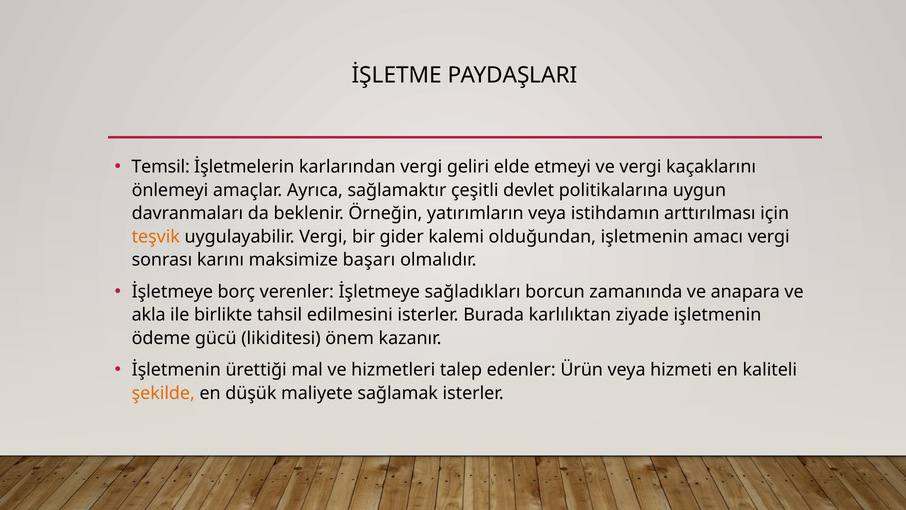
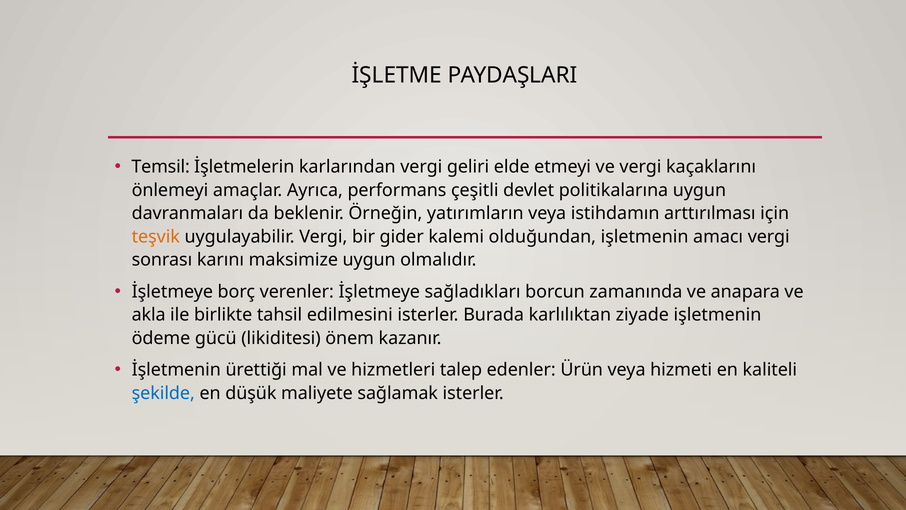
sağlamaktır: sağlamaktır -> performans (397, 190)
maksimize başarı: başarı -> uygun (369, 260)
şekilde colour: orange -> blue (163, 393)
